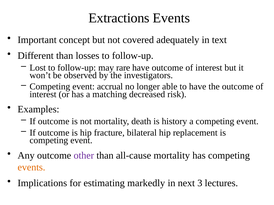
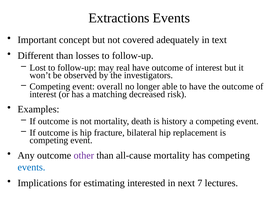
rare: rare -> real (123, 68)
accrual: accrual -> overall (110, 87)
events colour: orange -> blue (31, 168)
markedly: markedly -> interested (146, 183)
3: 3 -> 7 (200, 183)
